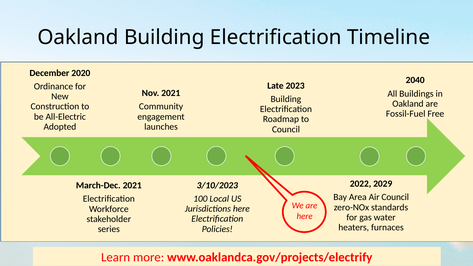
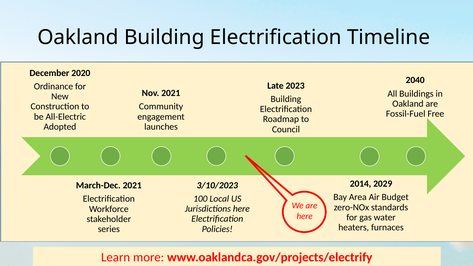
2022: 2022 -> 2014 (361, 184)
Air Council: Council -> Budget (395, 197)
